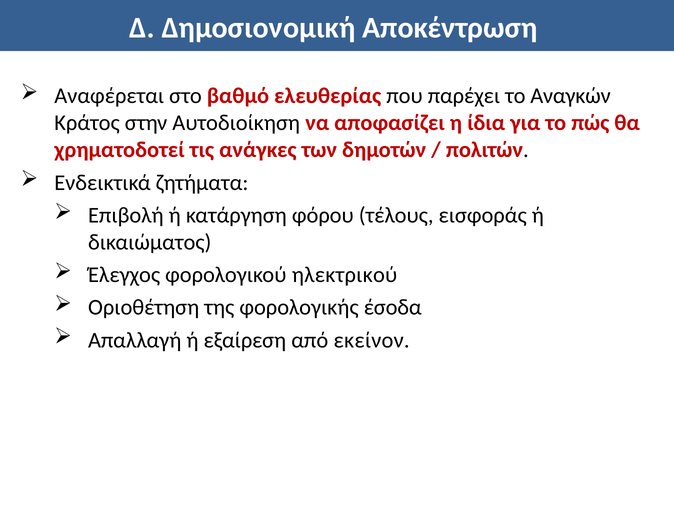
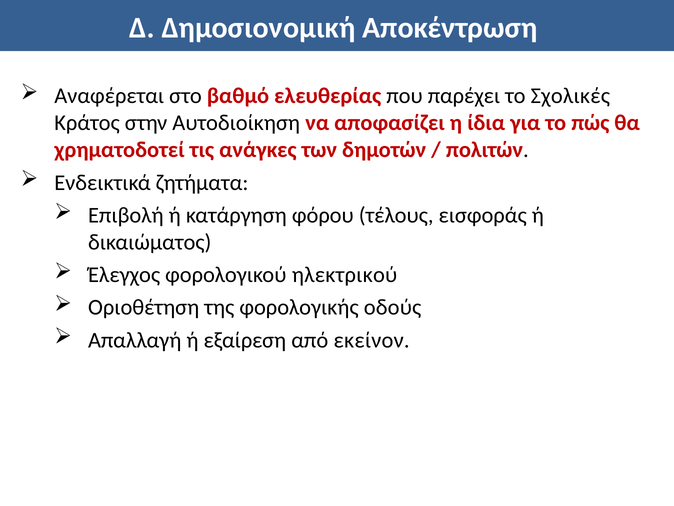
Αναγκών: Αναγκών -> Σχολικές (570, 96)
έσοδα: έσοδα -> οδούς (393, 307)
